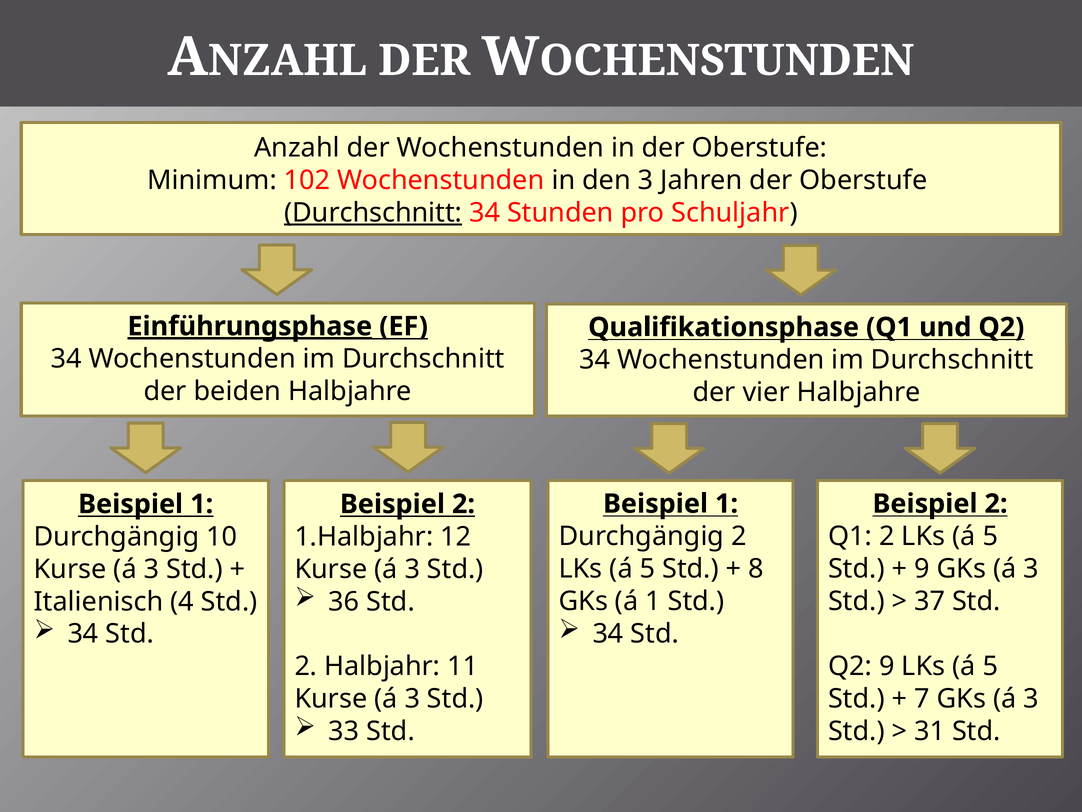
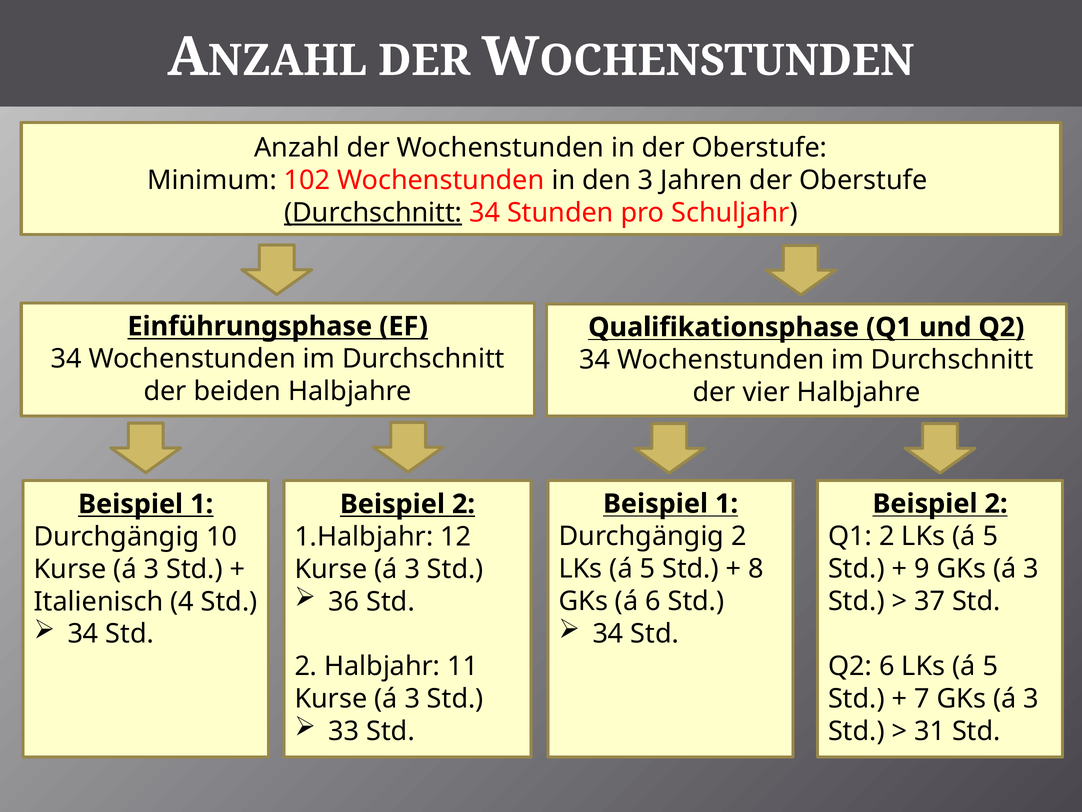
Einführungsphase underline: present -> none (250, 326)
á 1: 1 -> 6 (653, 601)
Q2 9: 9 -> 6 (887, 666)
